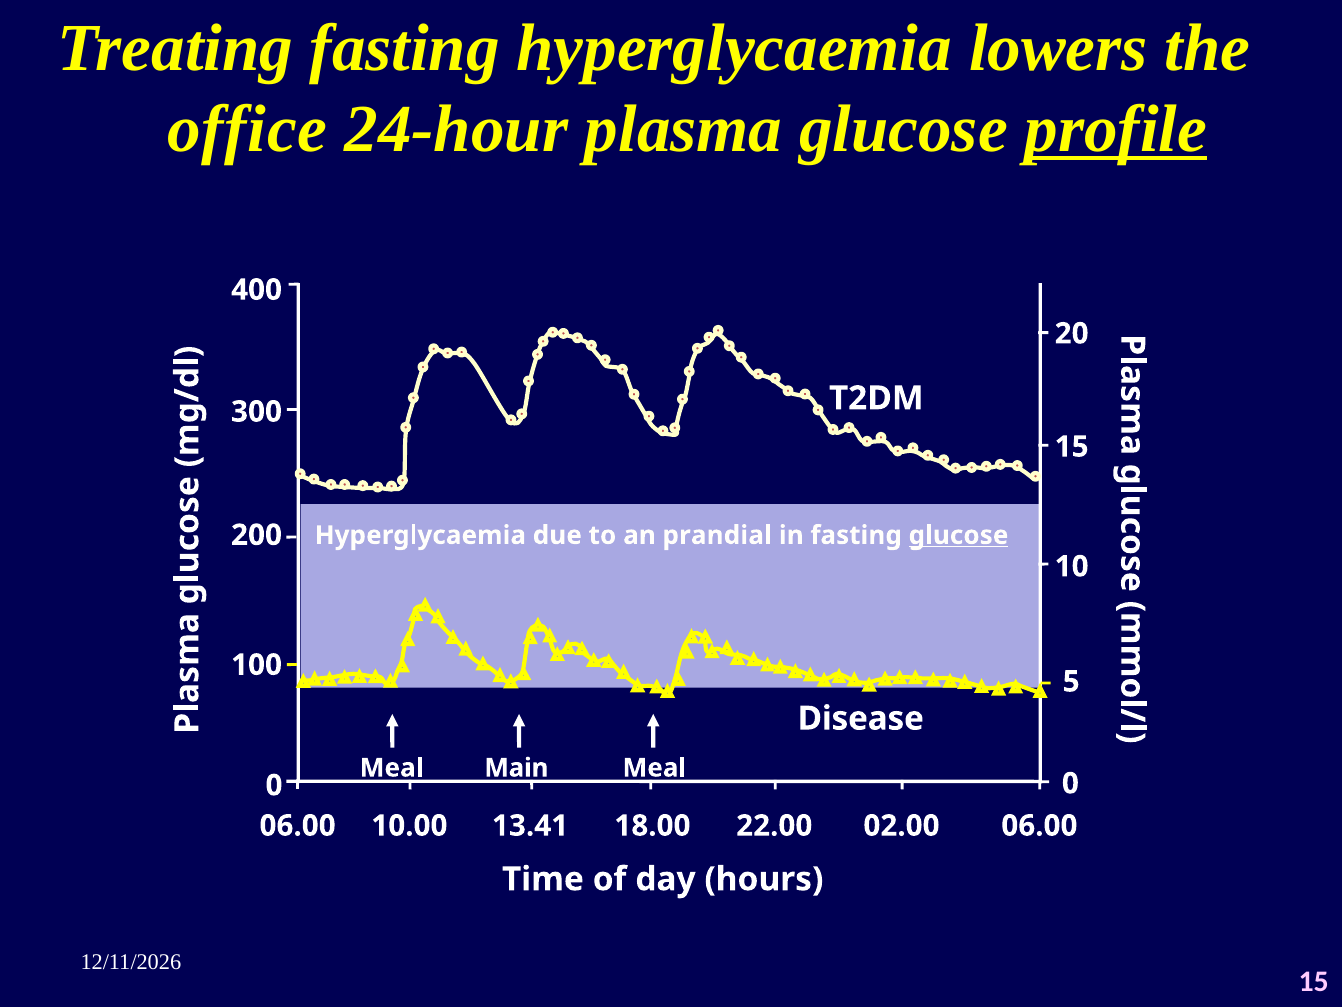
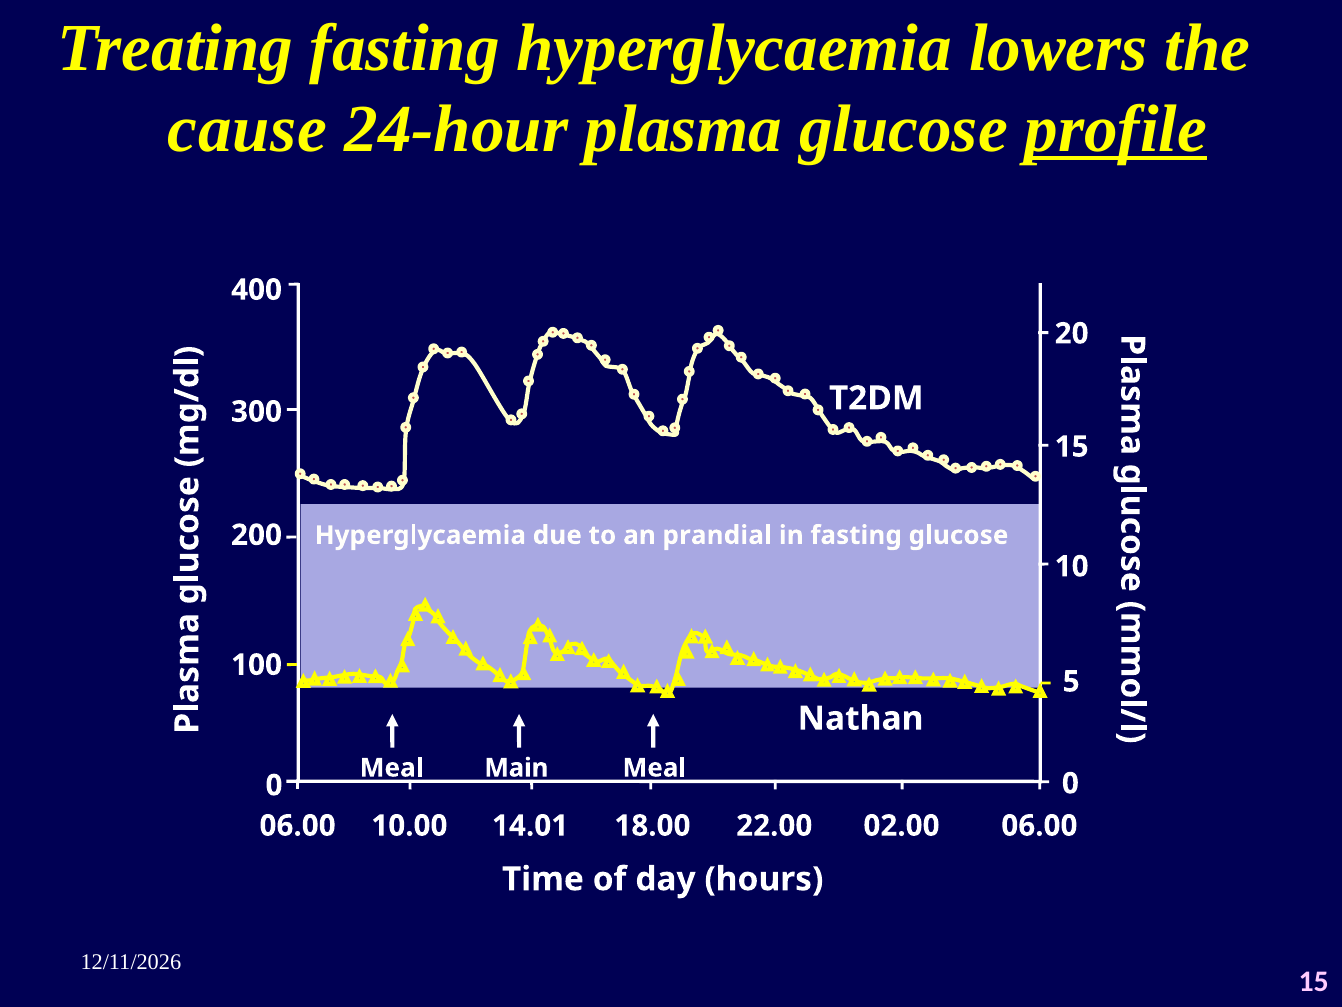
office: office -> cause (247, 129)
glucose underline: present -> none (958, 535)
Disease: Disease -> Nathan (861, 718)
13.41: 13.41 -> 14.01 (530, 825)
